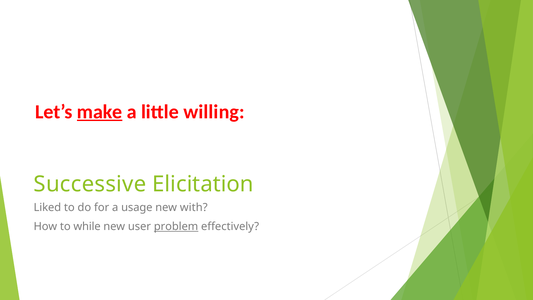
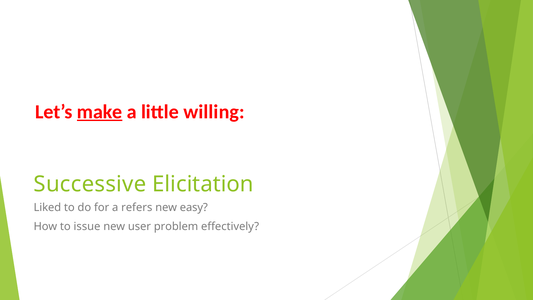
usage: usage -> refers (137, 207)
with: with -> easy (194, 207)
while: while -> issue (87, 226)
problem underline: present -> none (176, 226)
